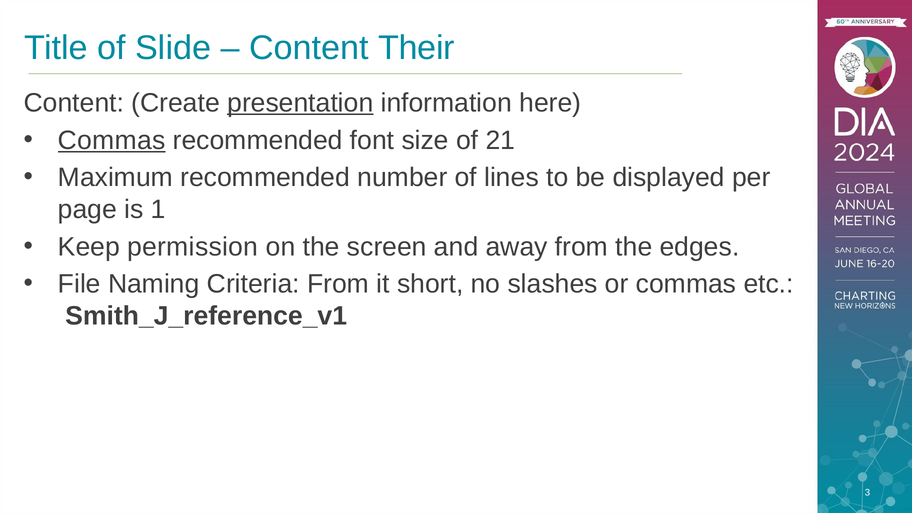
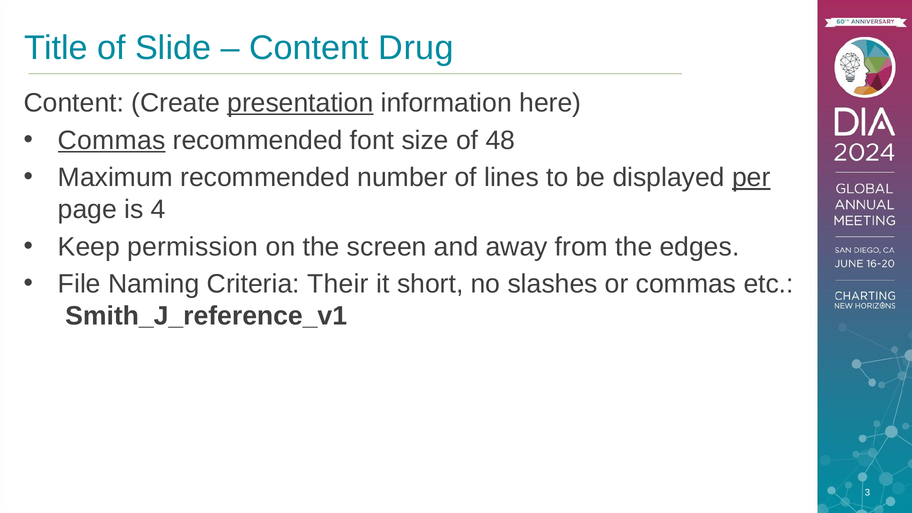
Their: Their -> Drug (416, 48)
21: 21 -> 48 (500, 140)
per underline: none -> present (751, 178)
1: 1 -> 4 (158, 209)
Criteria From: From -> Their (338, 284)
